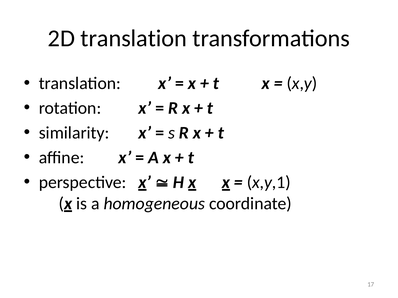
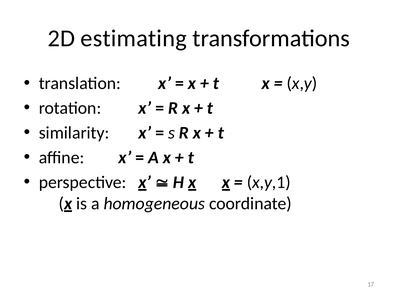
2D translation: translation -> estimating (134, 39)
